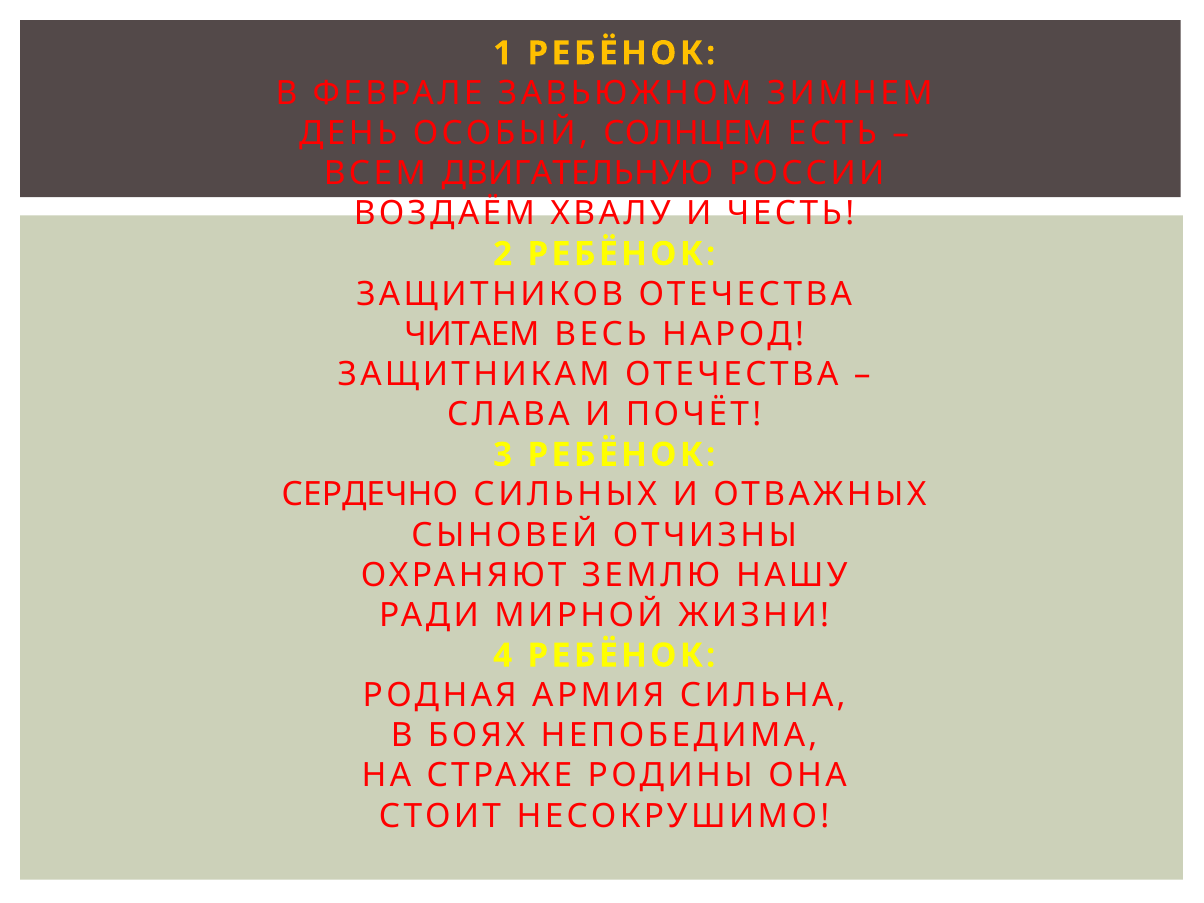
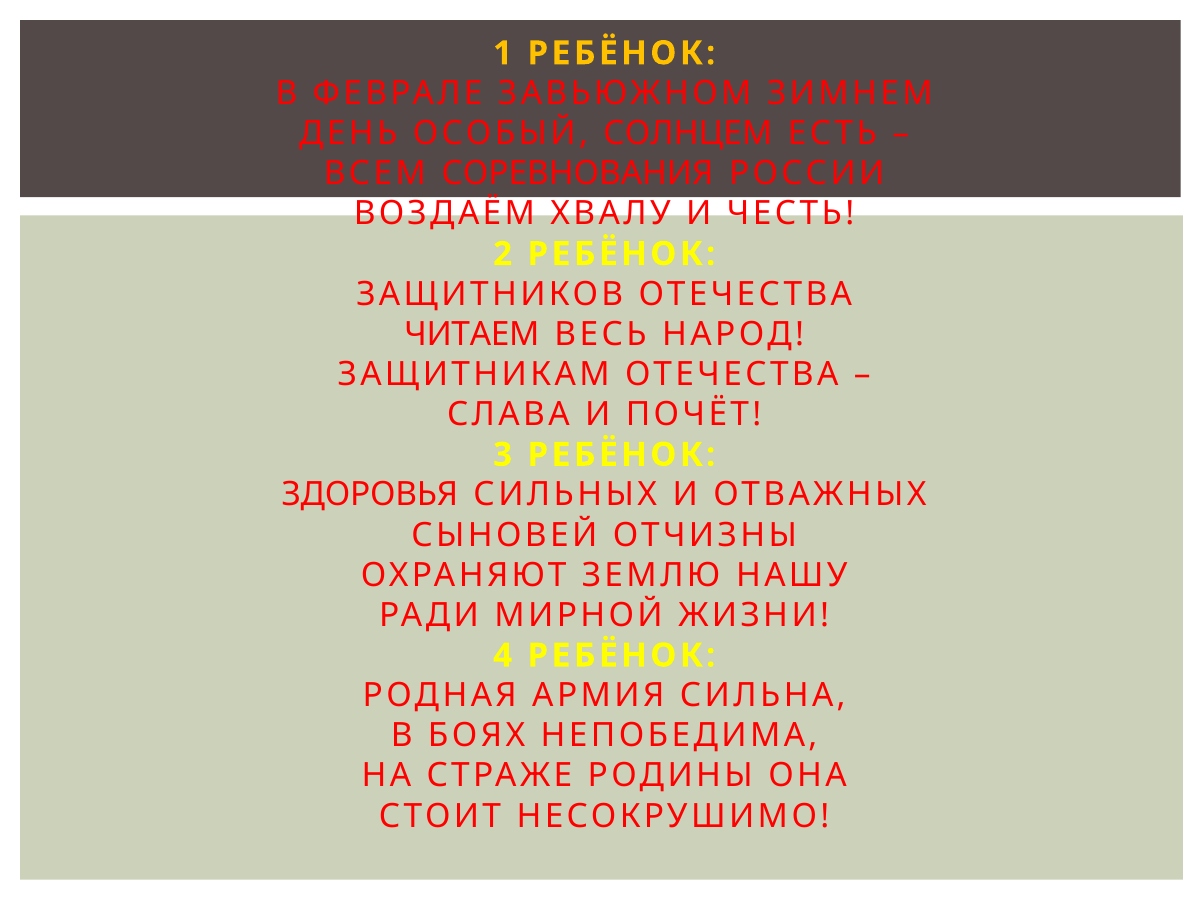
ДВИГАТЕЛЬНУЮ: ДВИГАТЕЛЬНУЮ -> СОРЕВНОВАНИЯ (578, 174)
СЕРДЕЧНО: СЕРДЕЧНО -> ЗДОРОВЬЯ (370, 495)
